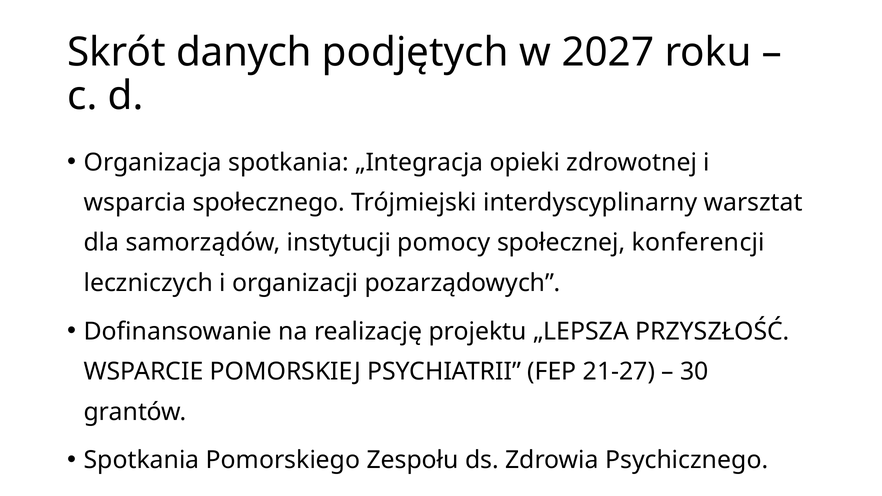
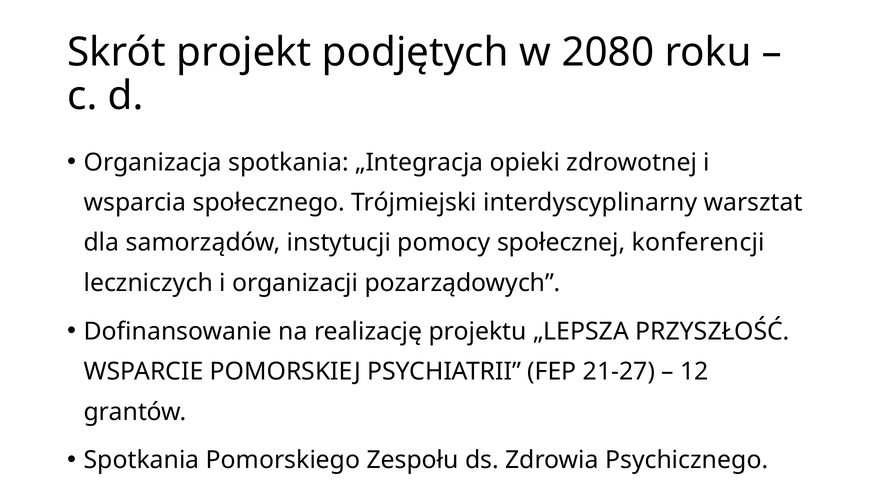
danych: danych -> projekt (244, 52)
2027: 2027 -> 2080 (608, 52)
30: 30 -> 12 (694, 372)
